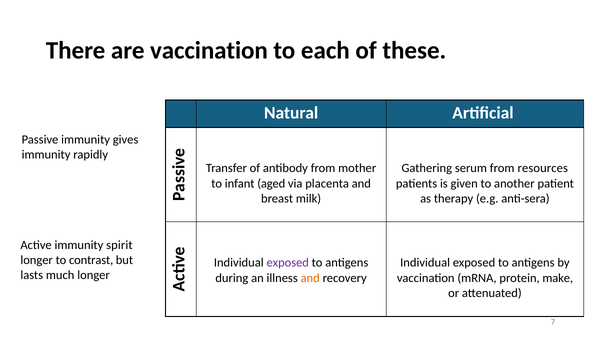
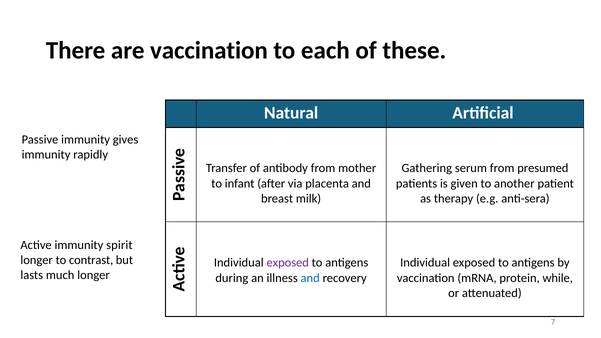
resources: resources -> presumed (543, 168)
aged: aged -> after (271, 183)
and colour: orange -> blue (310, 278)
make: make -> while (558, 278)
